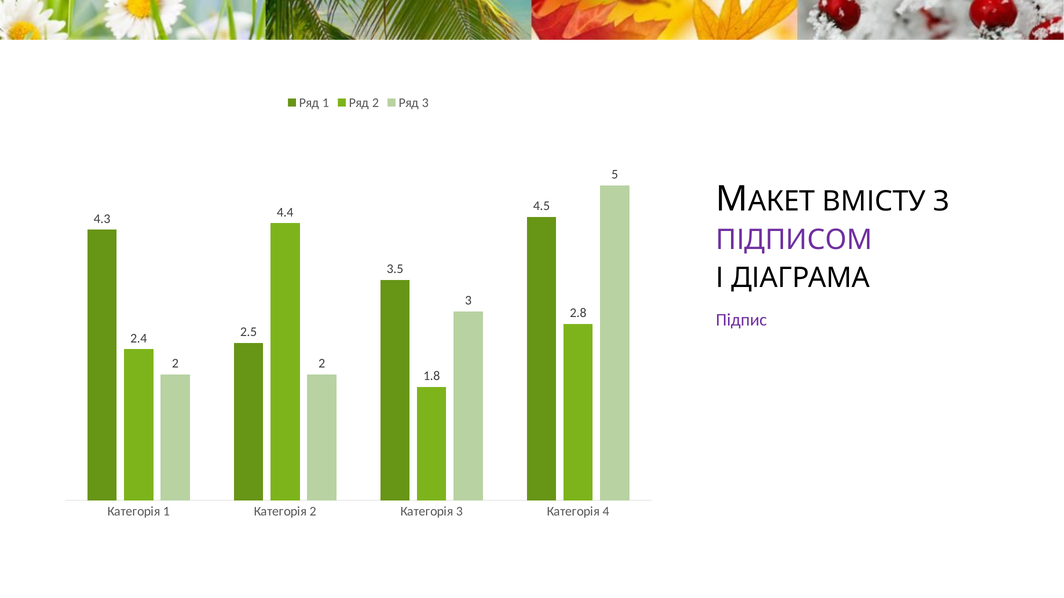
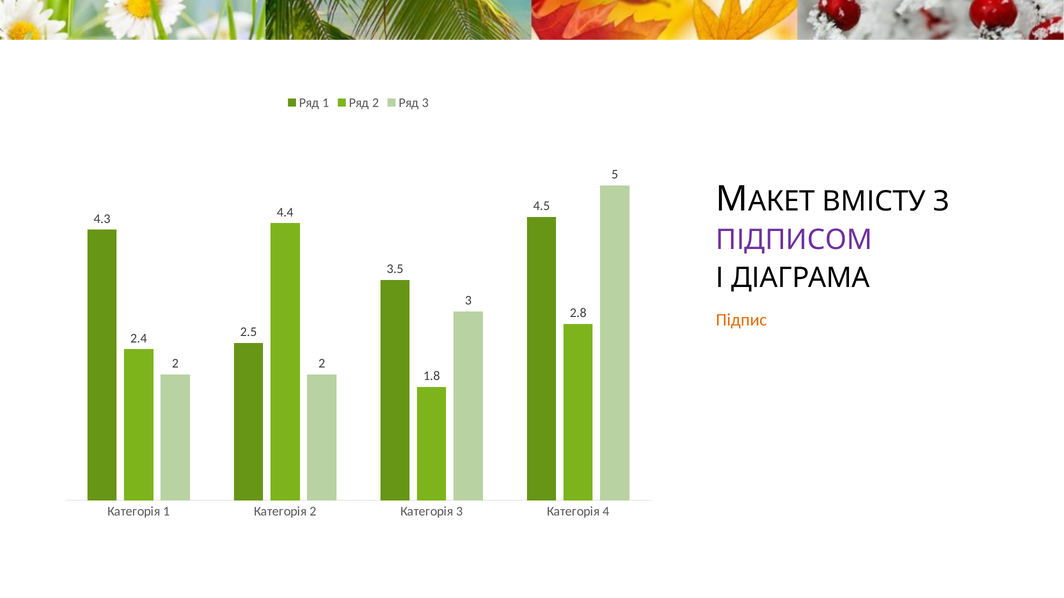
Підпис colour: purple -> orange (741, 320)
